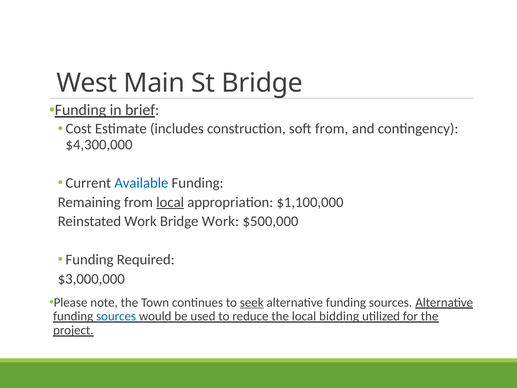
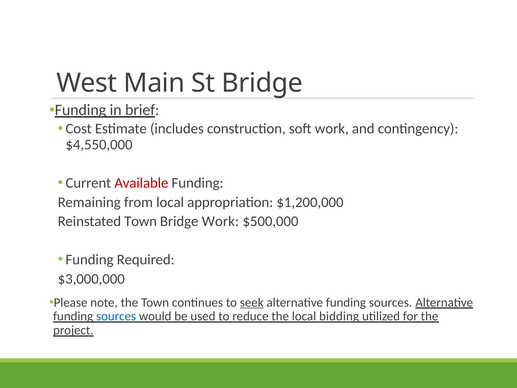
soft from: from -> work (332, 129)
$4,300,000: $4,300,000 -> $4,550,000 (99, 145)
Available colour: blue -> red (141, 183)
local underline: present -> none (170, 202)
$1,100,000: $1,100,000 -> $1,200,000 (310, 202)
Reinstated Work: Work -> Town (141, 221)
